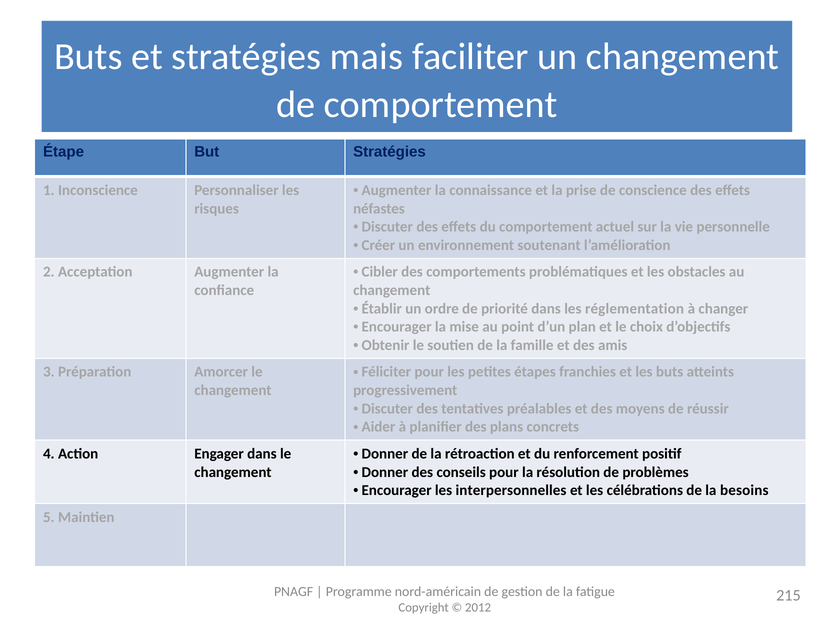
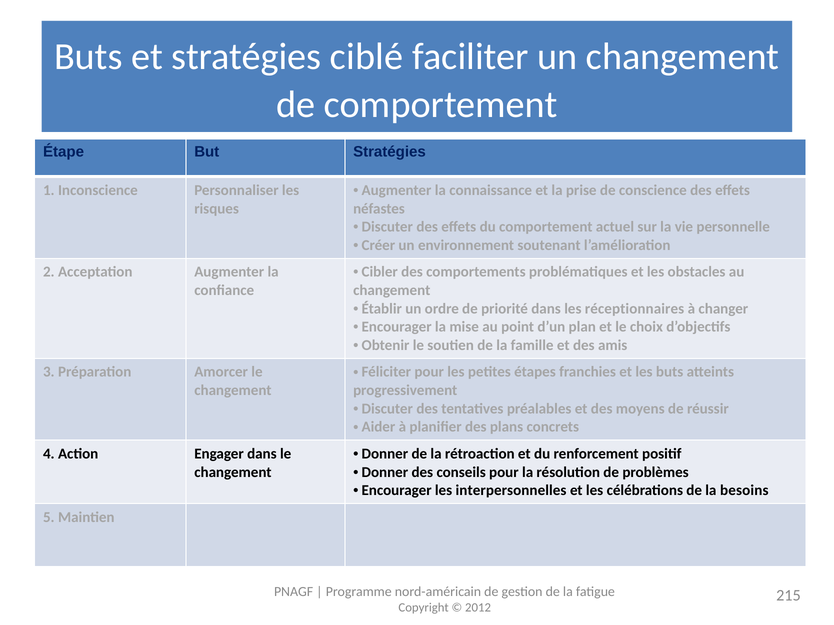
mais: mais -> ciblé (367, 57)
réglementation: réglementation -> réceptionnaires (635, 309)
